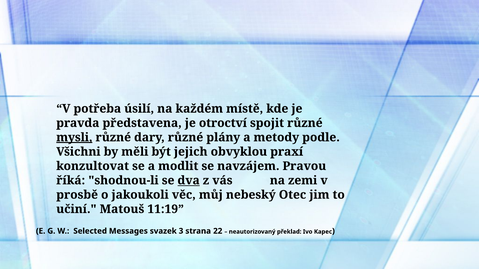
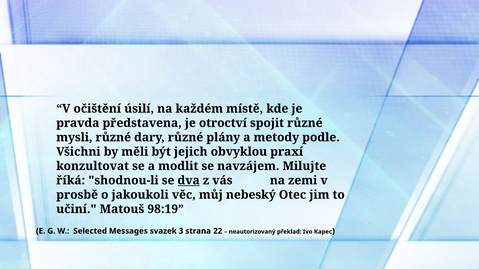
potřeba: potřeba -> očištění (97, 109)
mysli underline: present -> none (74, 138)
Pravou: Pravou -> Milujte (304, 166)
11:19: 11:19 -> 98:19 (166, 209)
